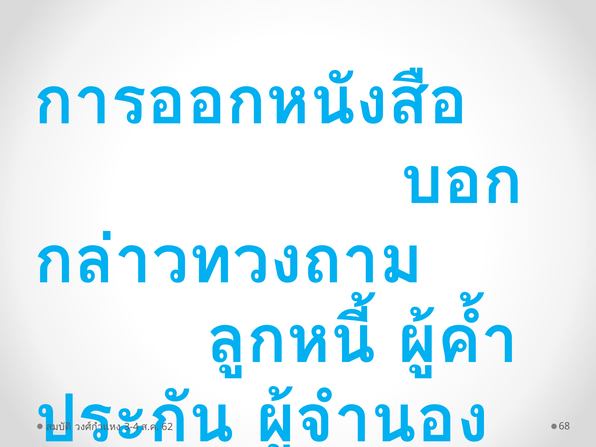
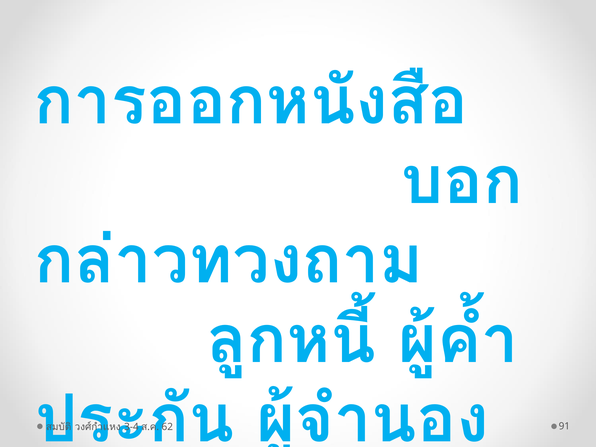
68: 68 -> 91 (564, 426)
